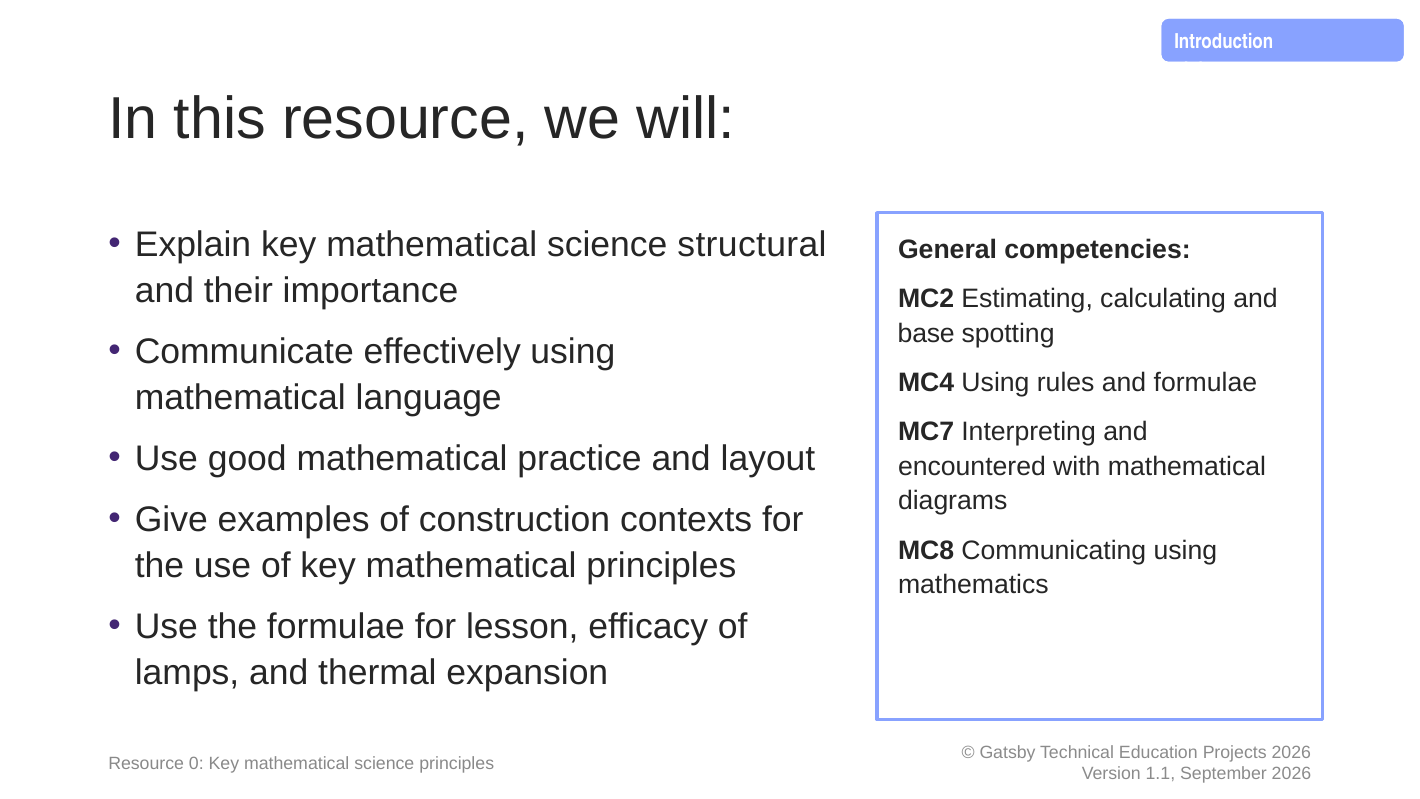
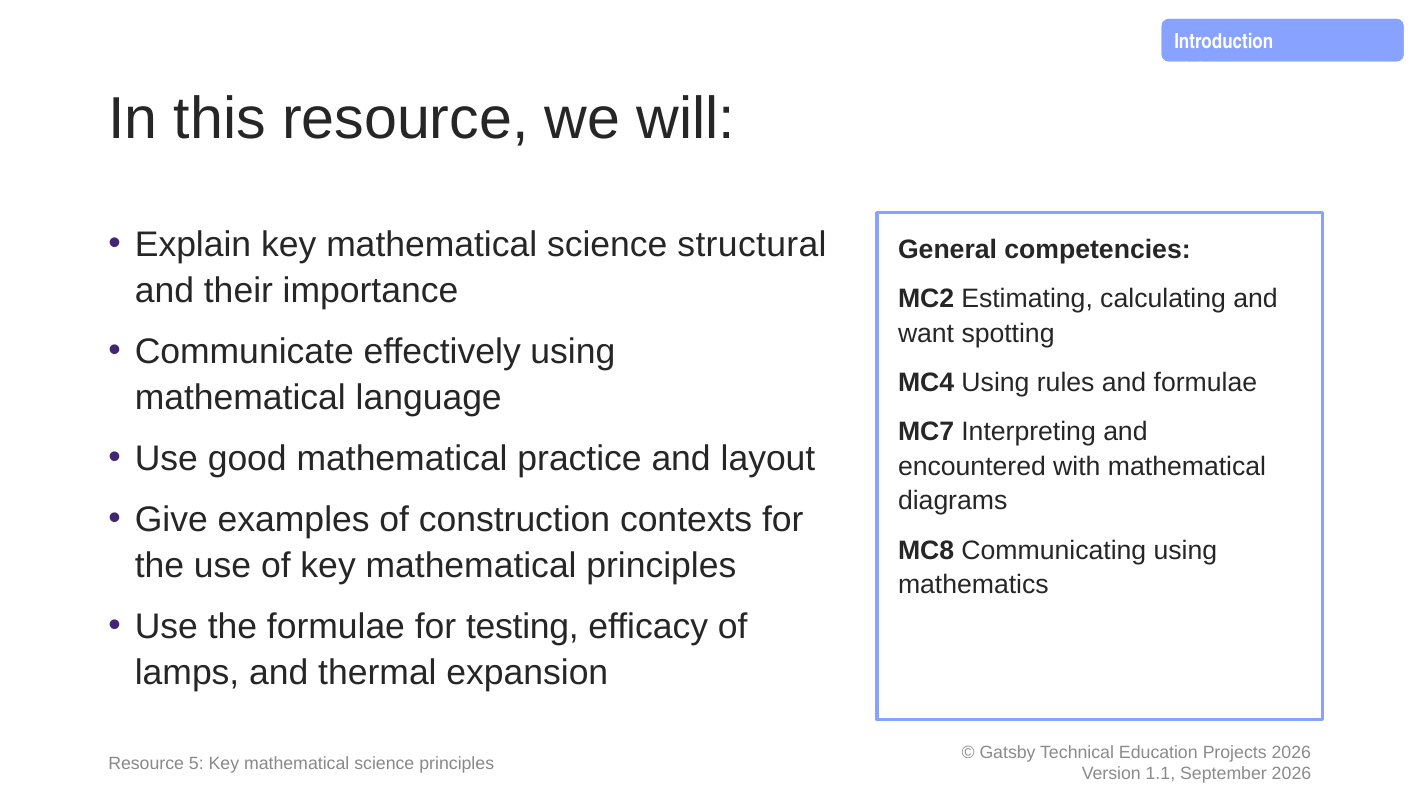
base: base -> want (926, 333)
lesson: lesson -> testing (522, 626)
0: 0 -> 5 (196, 764)
